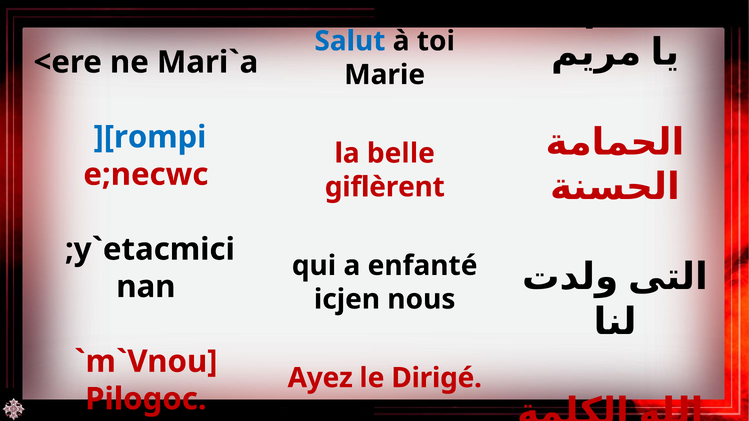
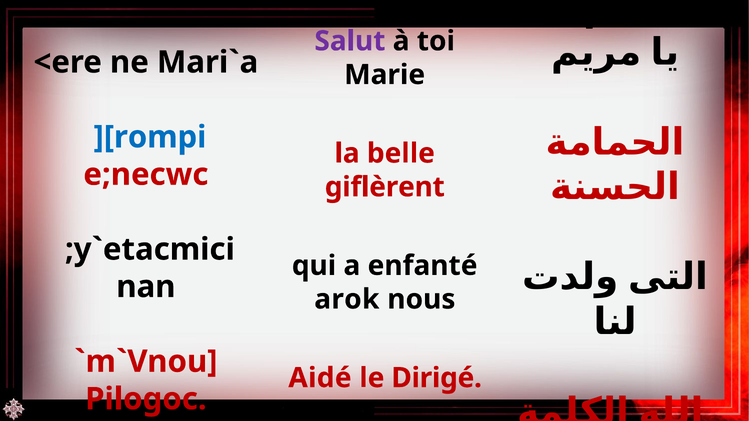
Salut colour: blue -> purple (350, 41)
icjen: icjen -> arok (347, 300)
Ayez: Ayez -> Aidé (320, 378)
